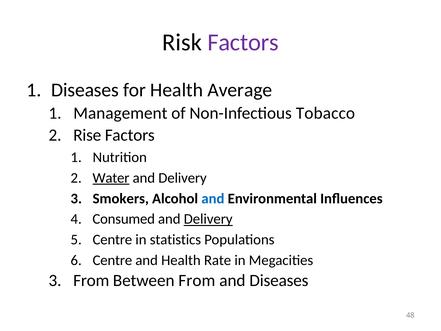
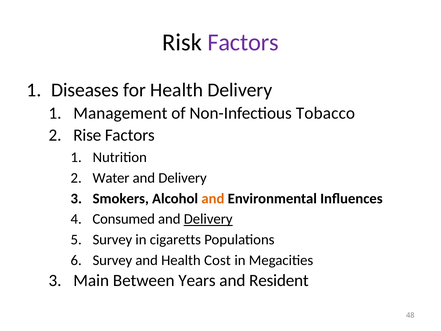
Health Average: Average -> Delivery (240, 90)
Water underline: present -> none (111, 178)
and colour: blue -> orange (213, 198)
Centre: Centre -> Survey (112, 240)
statistics: statistics -> cigaretts (175, 240)
Centre: Centre -> Survey (112, 260)
Rate: Rate -> Cost (217, 260)
From: From -> Main (91, 280)
Between From: From -> Years (197, 280)
and Diseases: Diseases -> Resident (279, 280)
